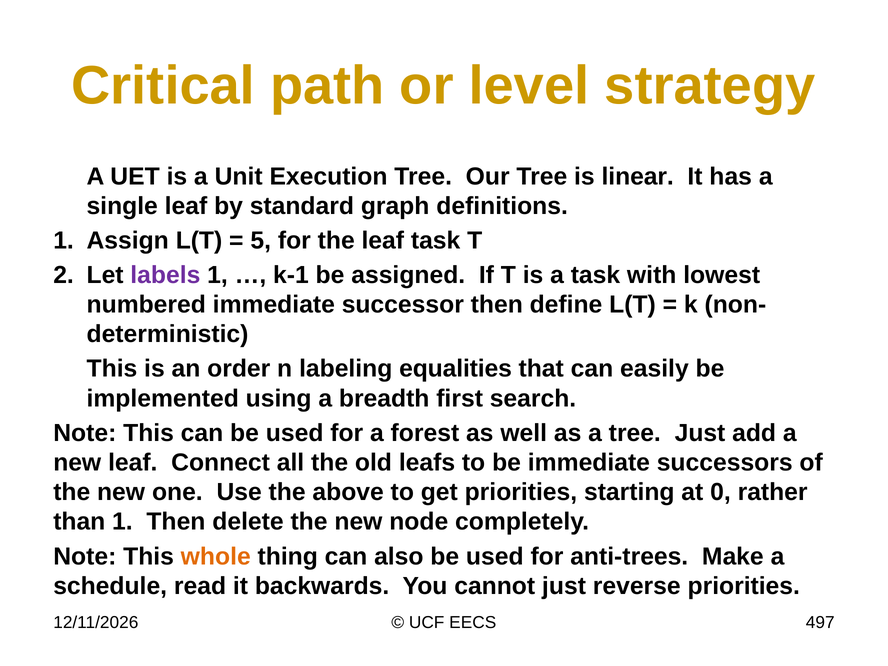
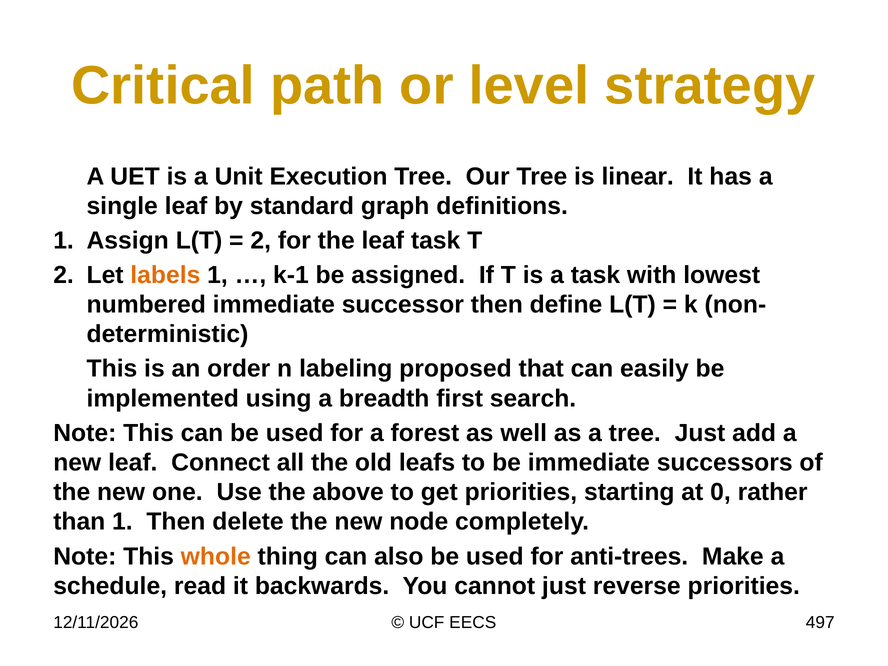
5: 5 -> 2 (261, 241)
labels colour: purple -> orange (165, 275)
equalities: equalities -> proposed (455, 369)
